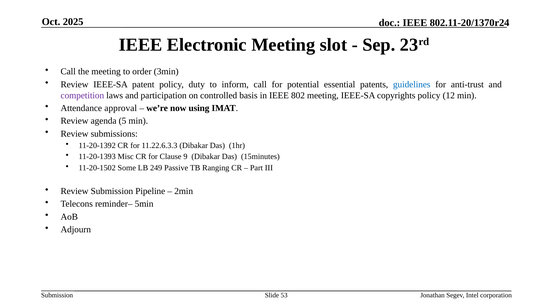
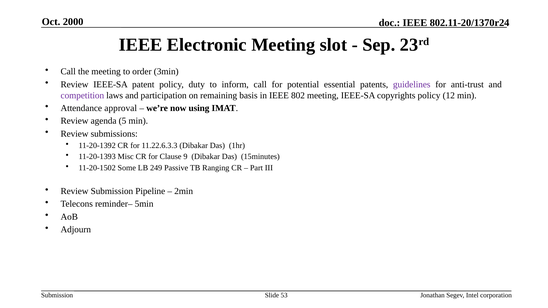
2025: 2025 -> 2000 (73, 22)
guidelines colour: blue -> purple (412, 84)
controlled: controlled -> remaining (219, 95)
